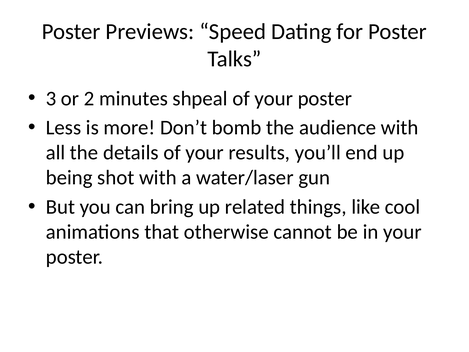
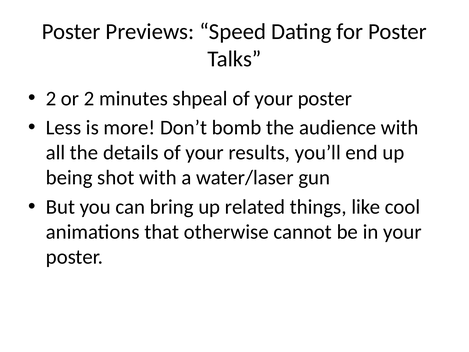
3: 3 -> 2 (51, 98)
